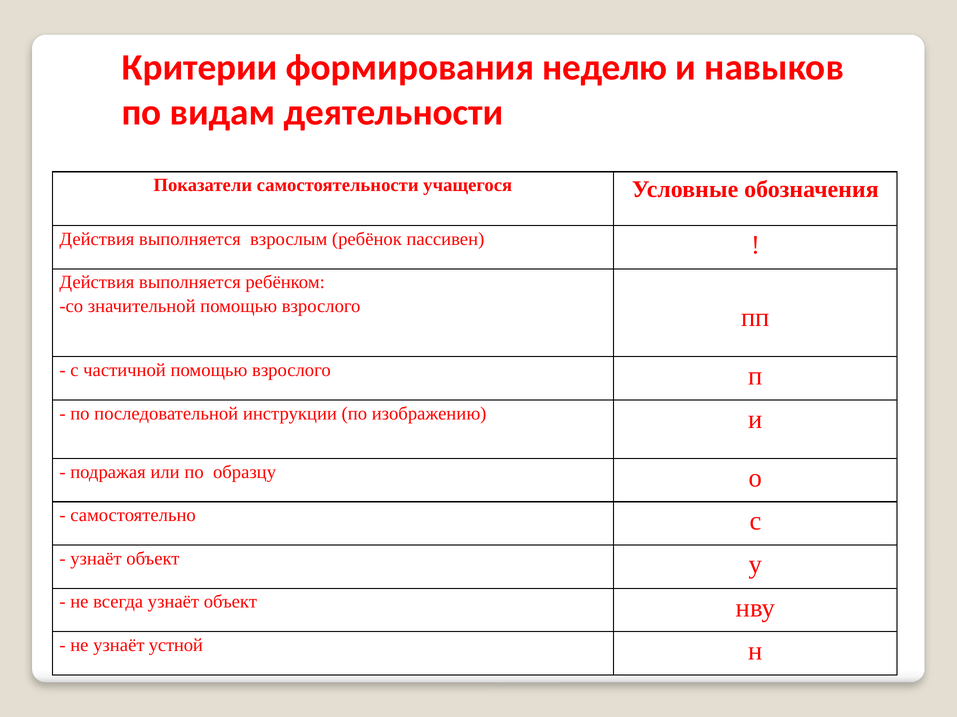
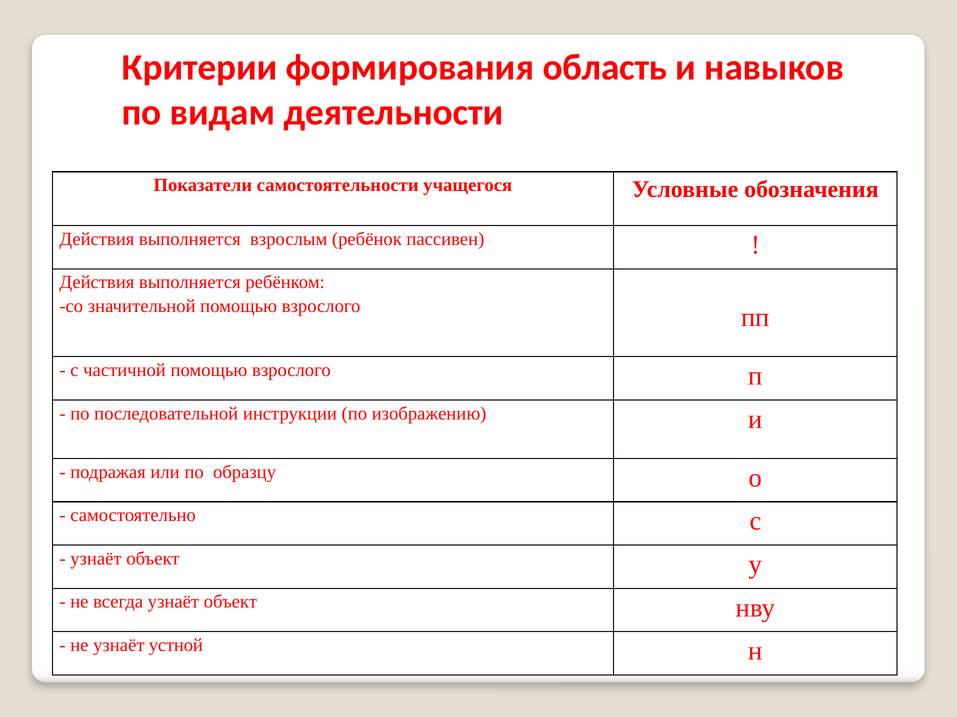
неделю: неделю -> область (605, 68)
